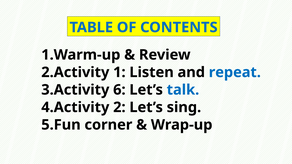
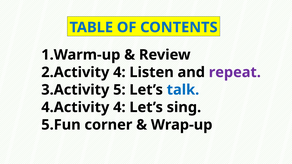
1: 1 -> 4 (119, 72)
repeat colour: blue -> purple (235, 72)
6: 6 -> 5 (119, 90)
2: 2 -> 4 (119, 107)
